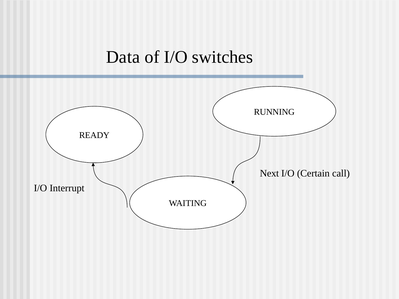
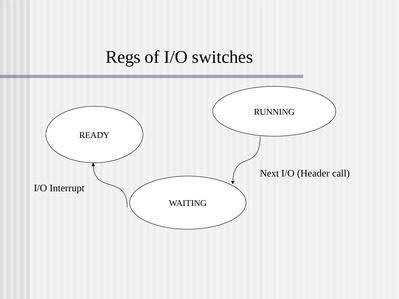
Data: Data -> Regs (123, 57)
Certain: Certain -> Header (313, 174)
